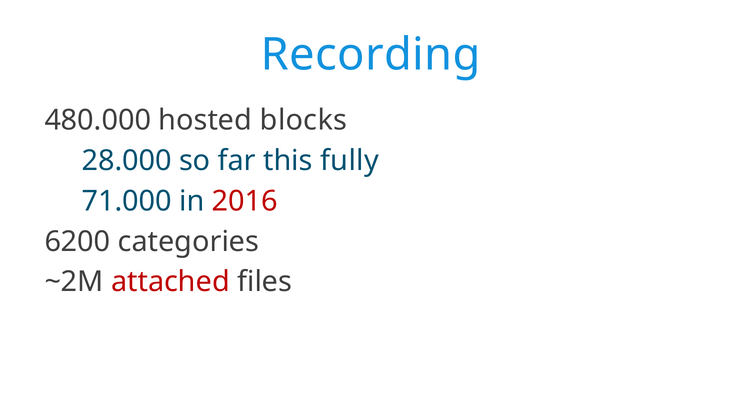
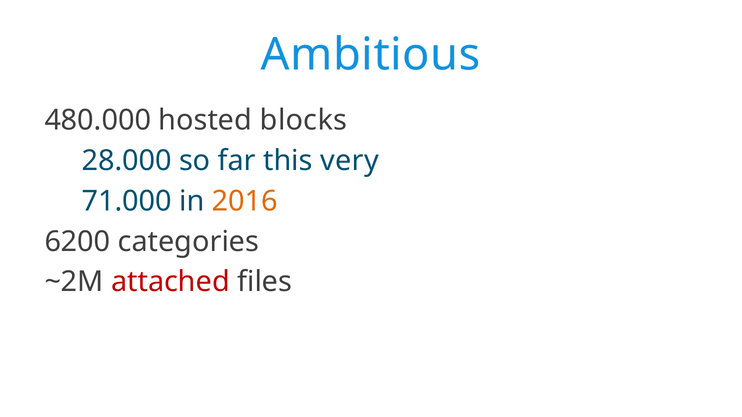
Recording: Recording -> Ambitious (371, 55)
fully: fully -> very (350, 161)
2016 colour: red -> orange (245, 201)
